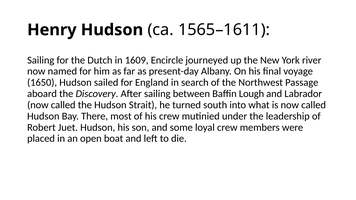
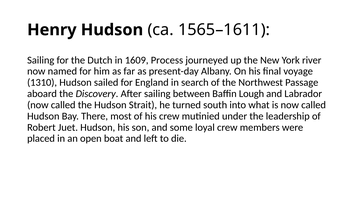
Encircle: Encircle -> Process (167, 60)
1650: 1650 -> 1310 (42, 83)
